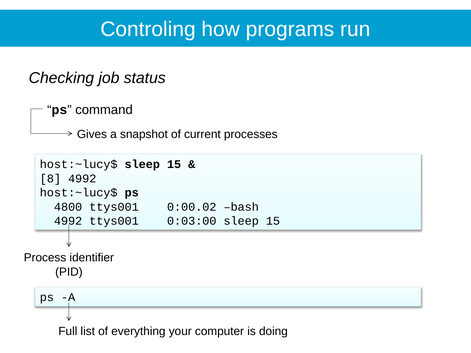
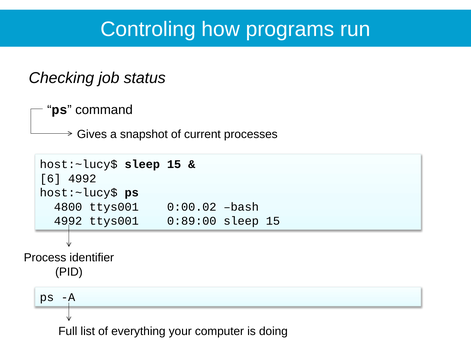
8: 8 -> 6 (50, 179)
0:03:00: 0:03:00 -> 0:89:00 (192, 221)
